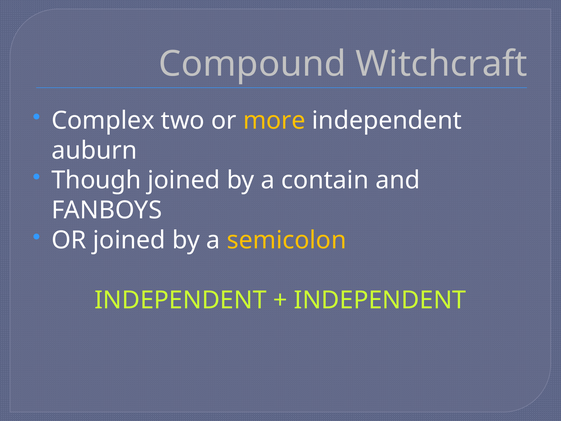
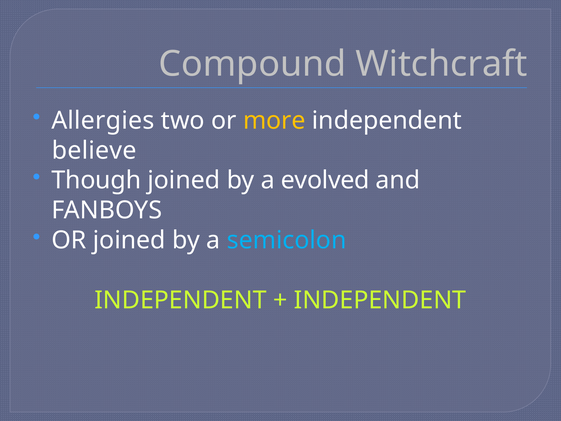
Complex: Complex -> Allergies (103, 120)
auburn: auburn -> believe (94, 150)
contain: contain -> evolved (325, 180)
semicolon colour: yellow -> light blue (287, 240)
